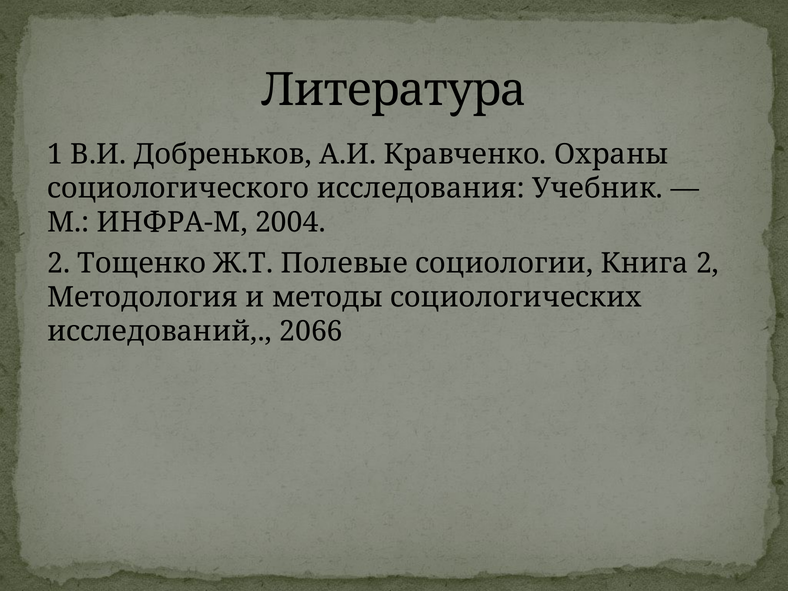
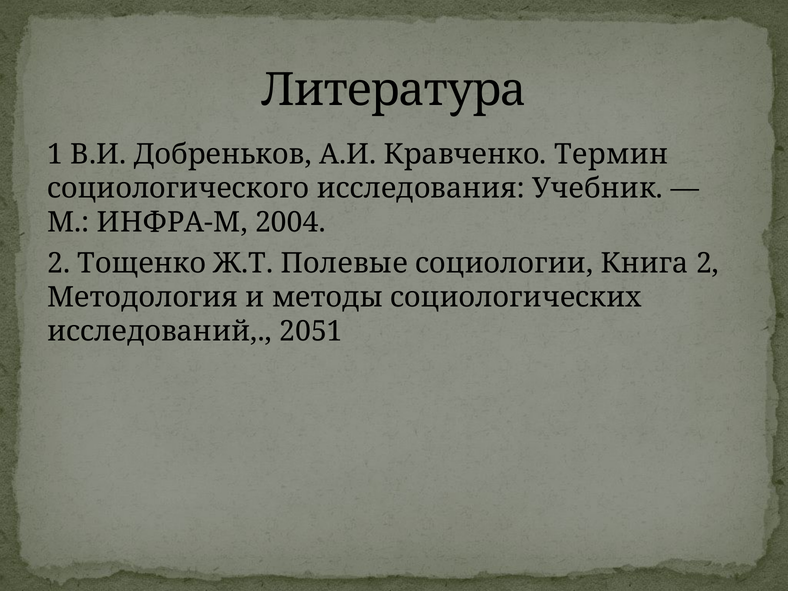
Охраны: Охраны -> Термин (611, 154)
2066: 2066 -> 2051 (311, 331)
